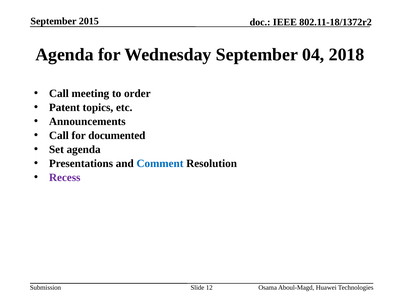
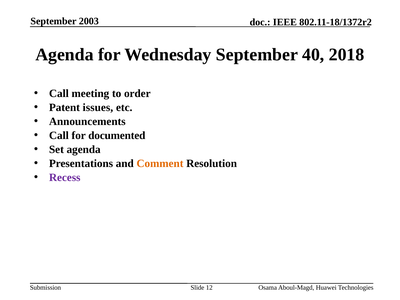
2015: 2015 -> 2003 (89, 21)
04: 04 -> 40 (313, 55)
topics: topics -> issues (98, 108)
Comment colour: blue -> orange (160, 164)
